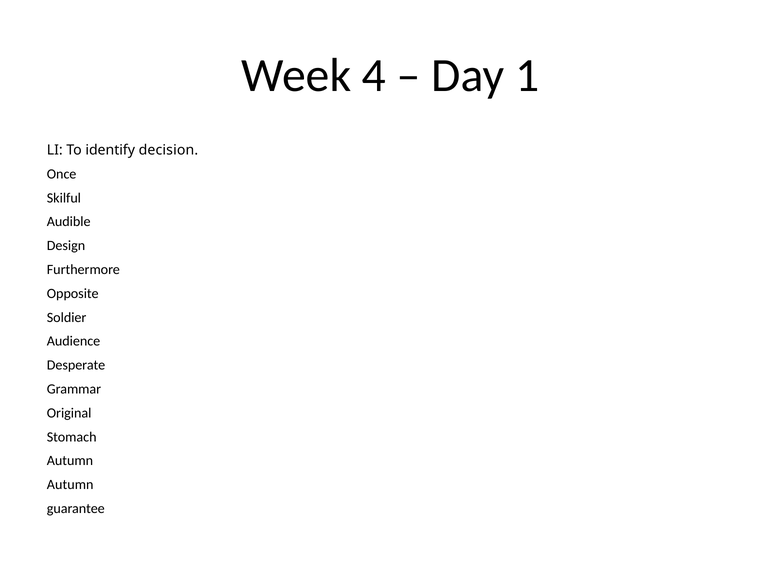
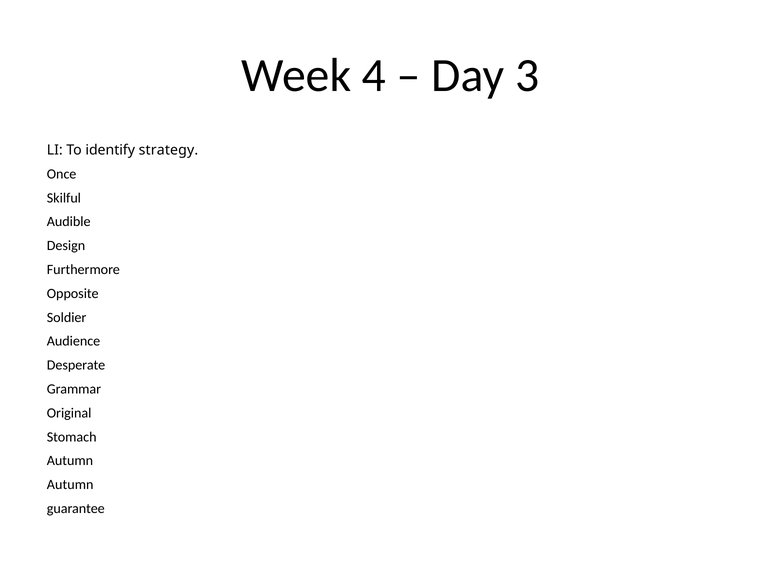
1: 1 -> 3 (527, 76)
decision: decision -> strategy (168, 150)
